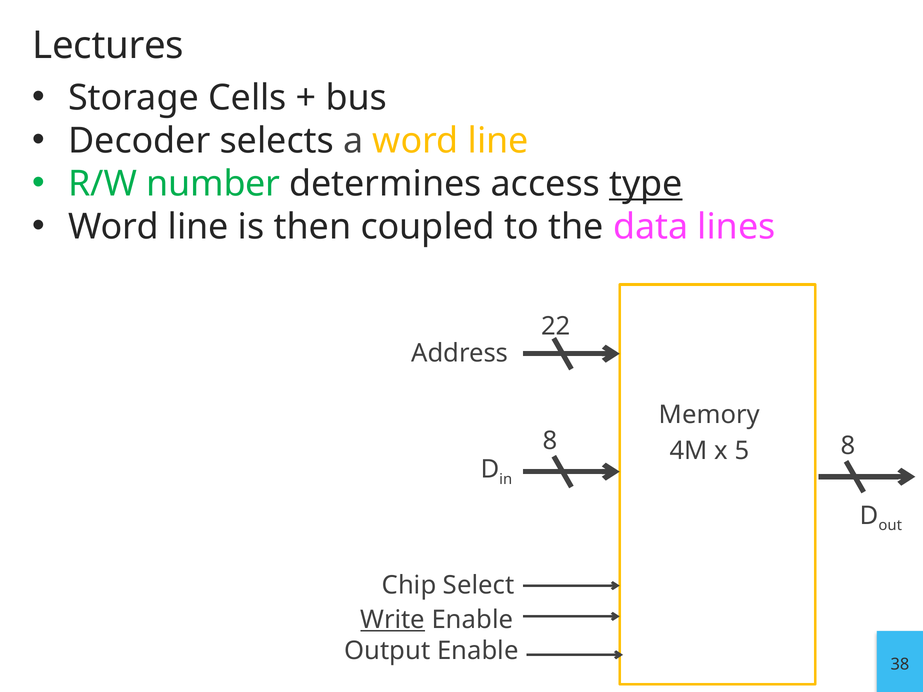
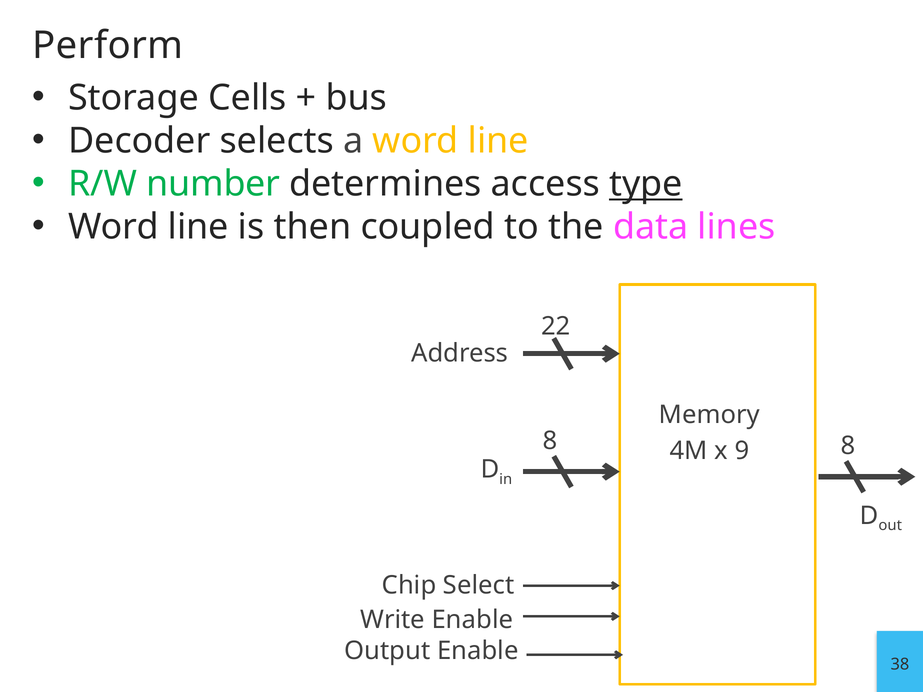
Lectures: Lectures -> Perform (108, 46)
5: 5 -> 9 (742, 451)
Write underline: present -> none (393, 620)
